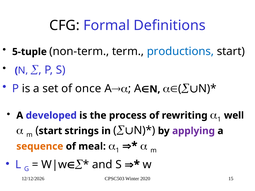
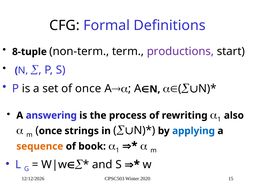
5-tuple: 5-tuple -> 8-tuple (29, 52)
productions colour: blue -> purple (180, 51)
developed: developed -> answering (51, 116)
well: well -> also (234, 116)
start: start -> once (50, 131)
applying colour: purple -> blue (194, 131)
meal: meal -> book (92, 147)
